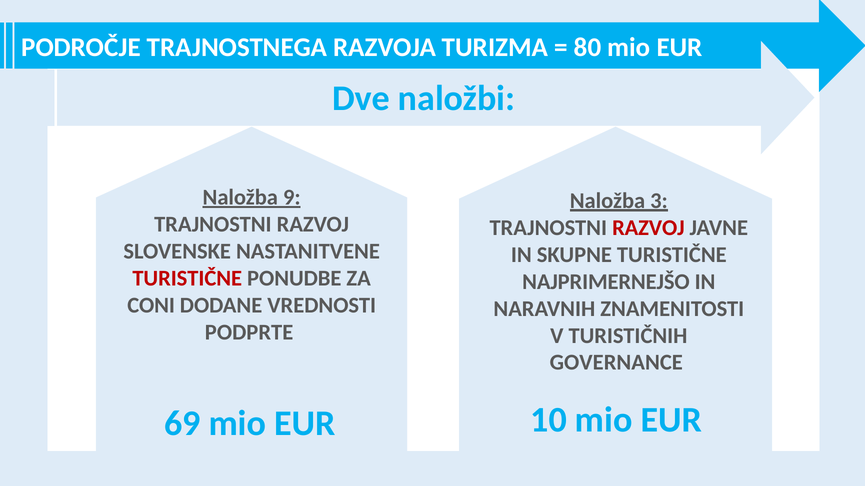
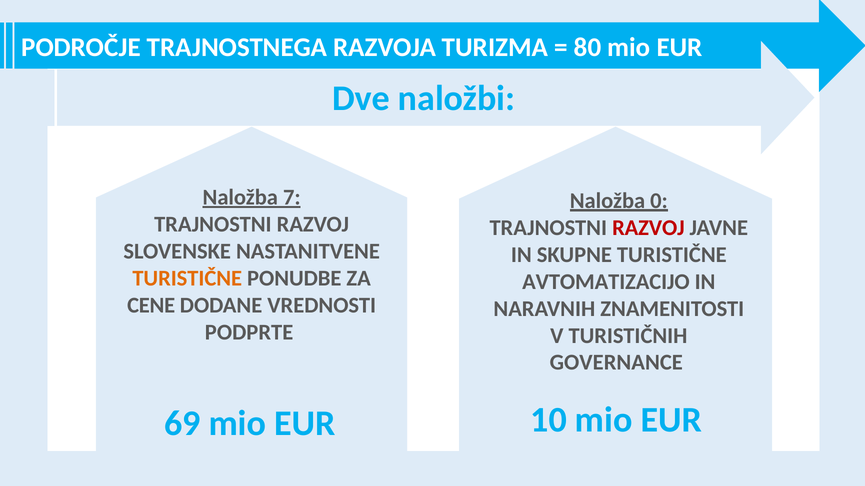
9: 9 -> 7 (292, 198)
3: 3 -> 0 (659, 201)
TURISTIČNE colour: red -> orange (187, 279)
NAJPRIMERNEJŠO: NAJPRIMERNEJŠO -> AVTOMATIZACIJO (606, 282)
CONI: CONI -> CENE (151, 306)
